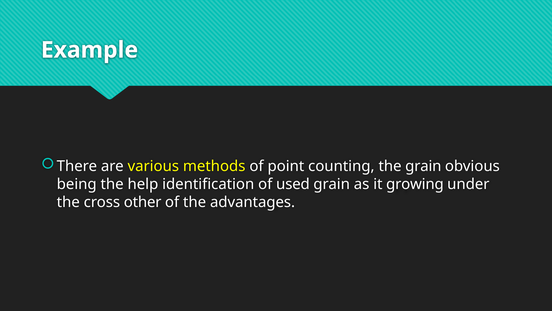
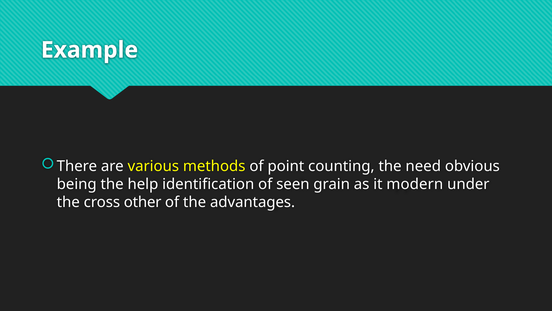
the grain: grain -> need (423, 166)
used: used -> seen (293, 184)
growing: growing -> modern (415, 184)
